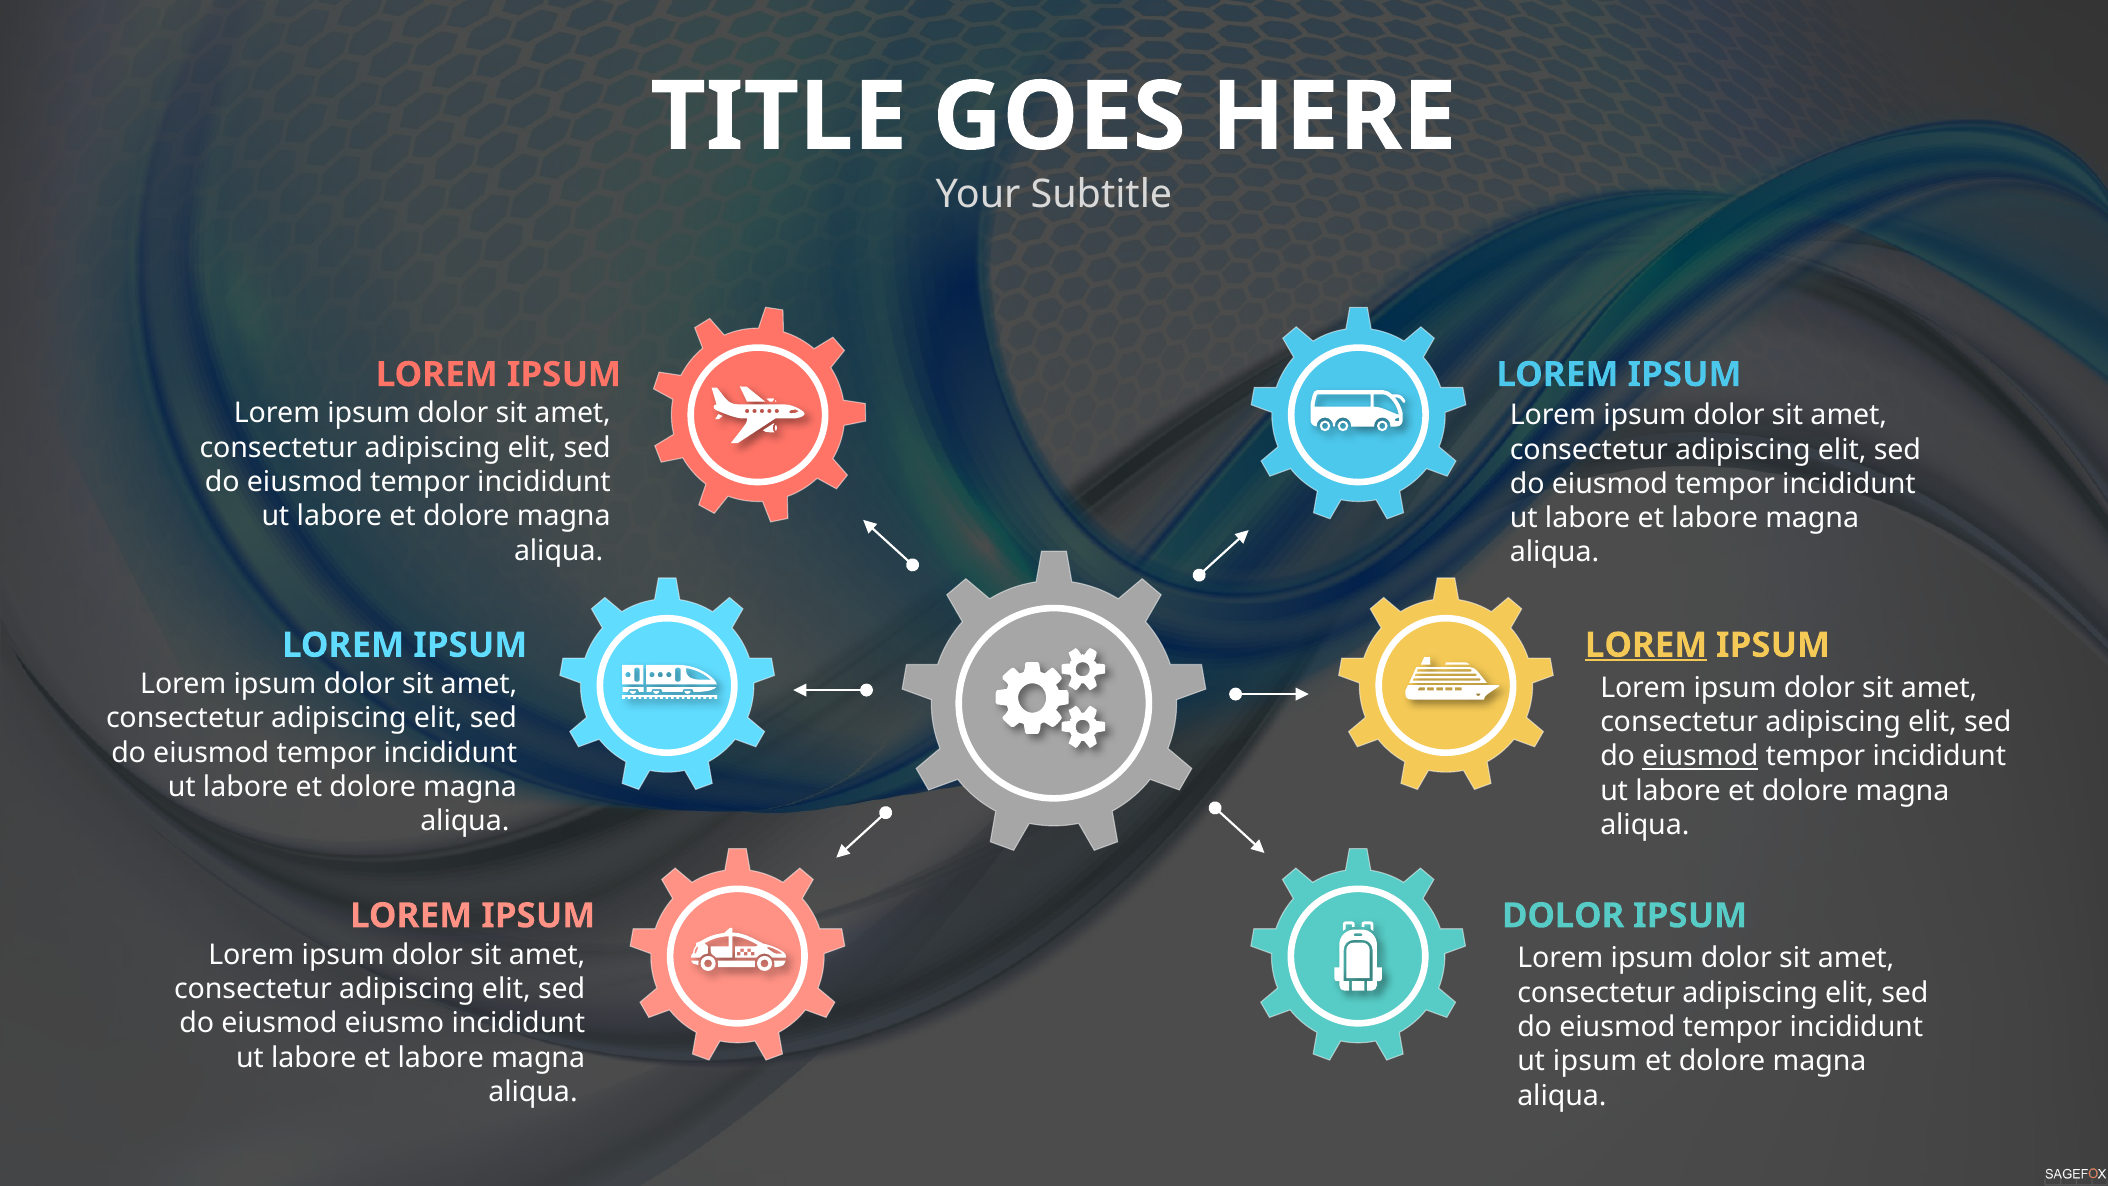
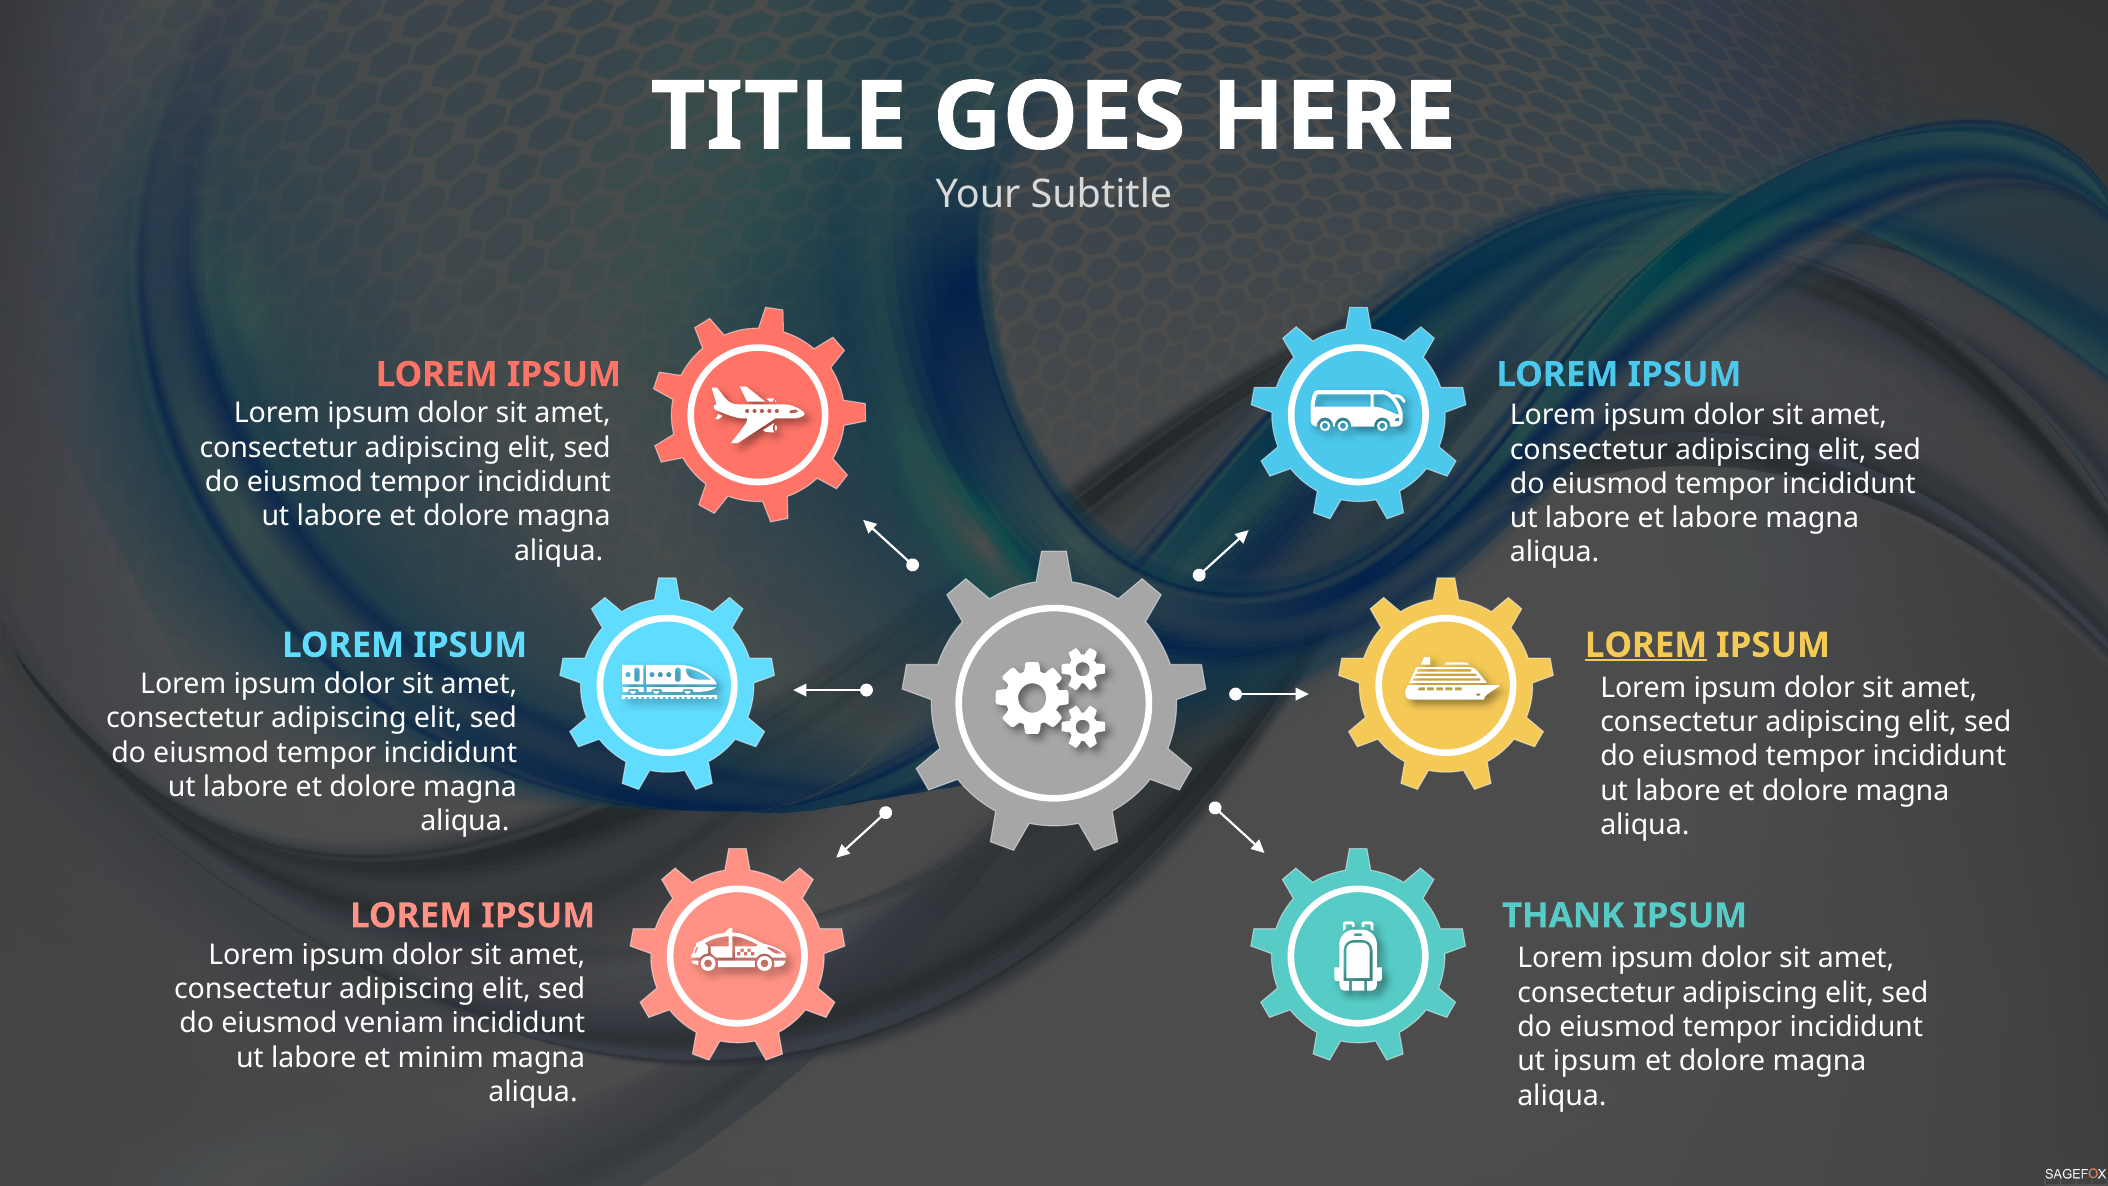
eiusmod underline: present -> none (1700, 756)
DOLOR: DOLOR -> THANK (1563, 916)
eiusmo: eiusmo -> veniam (394, 1023)
labore: labore -> minim (441, 1057)
